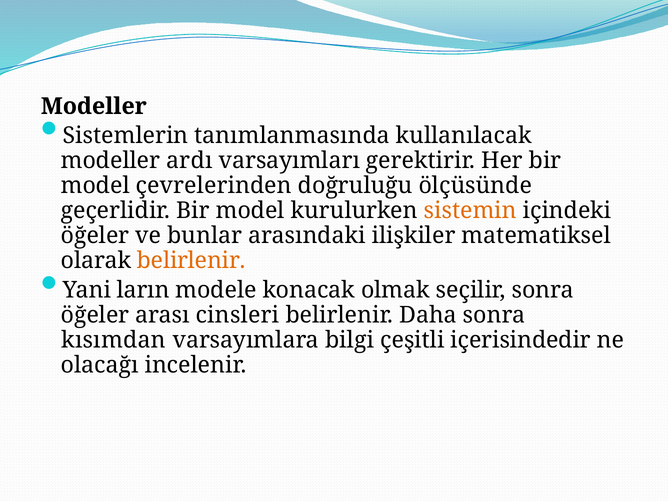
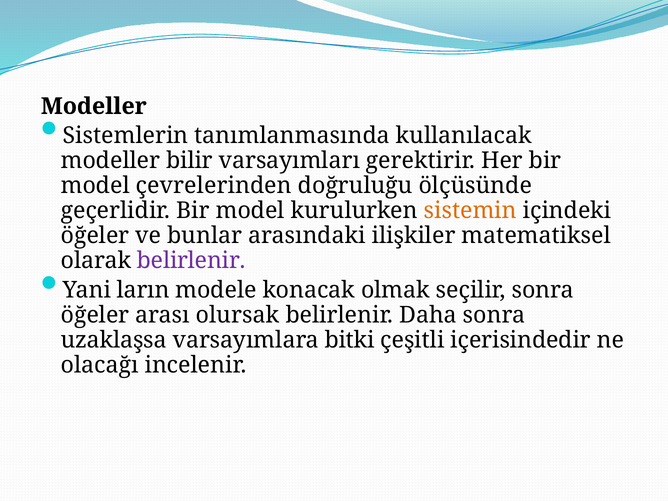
ardı: ardı -> bilir (189, 161)
belirlenir colour: orange -> purple (191, 261)
cinsleri: cinsleri -> olursak (238, 315)
kısımdan: kısımdan -> uzaklaşsa (114, 340)
bilgi: bilgi -> bitki (350, 340)
